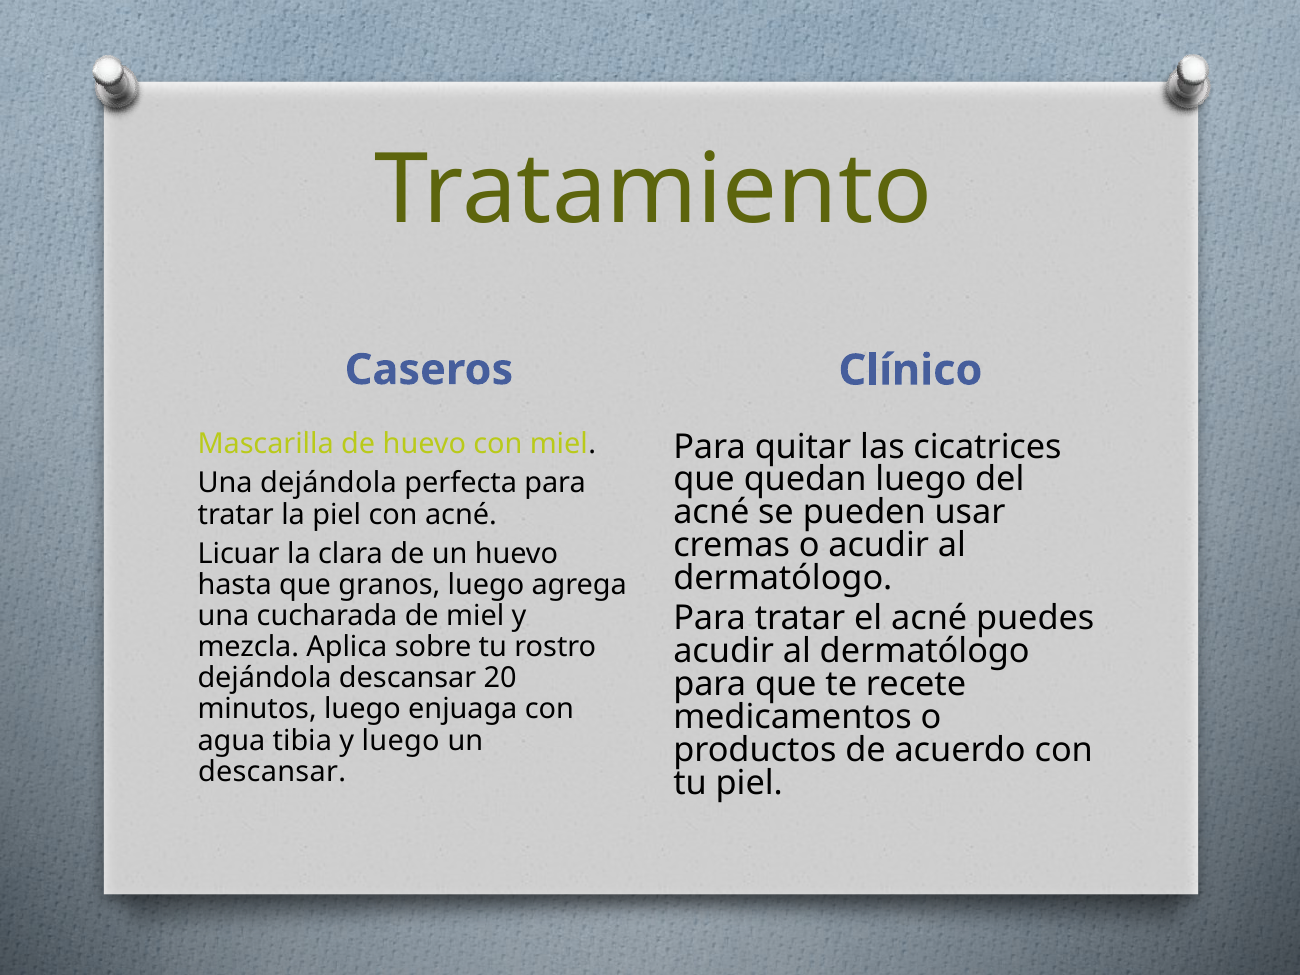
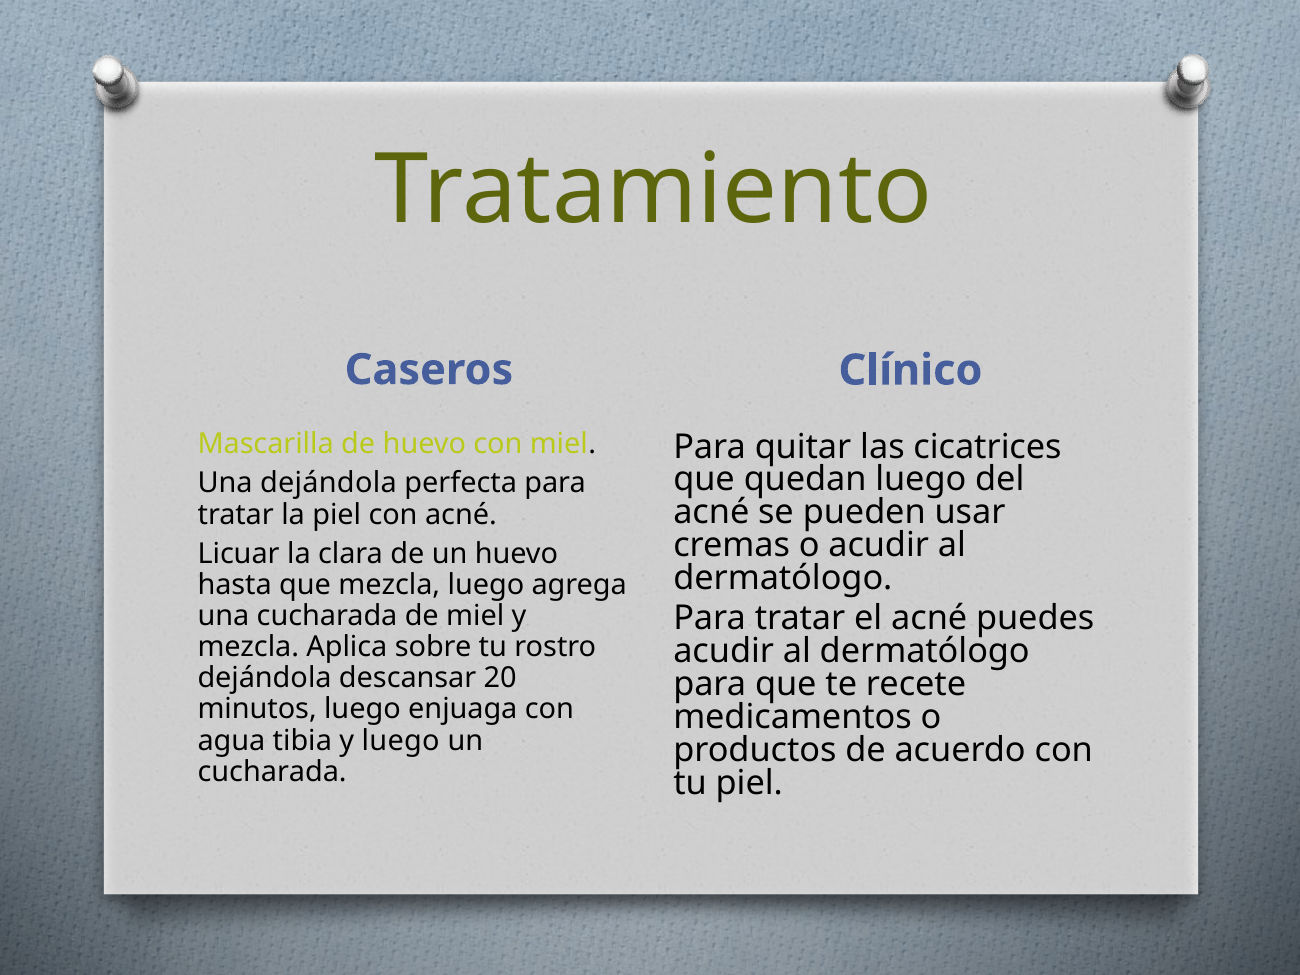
que granos: granos -> mezcla (389, 585)
descansar: descansar -> cucharada (272, 772)
